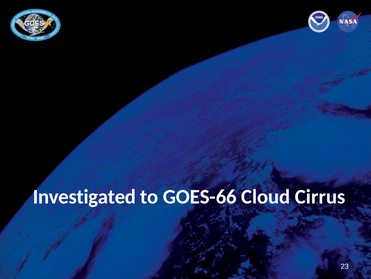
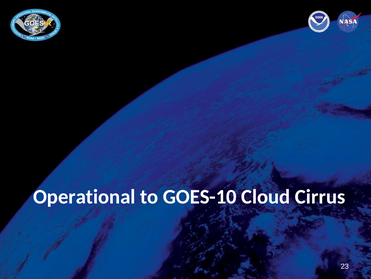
Investigated: Investigated -> Operational (84, 196)
GOES-66: GOES-66 -> GOES-10 (200, 196)
